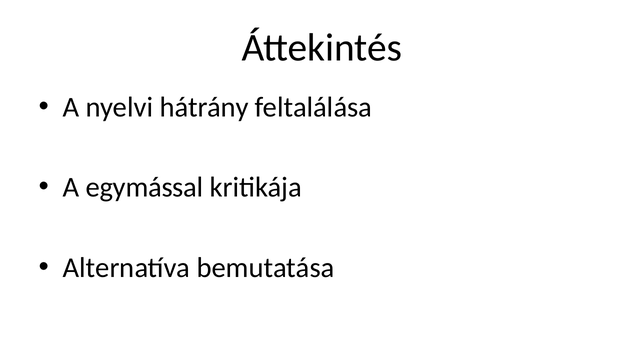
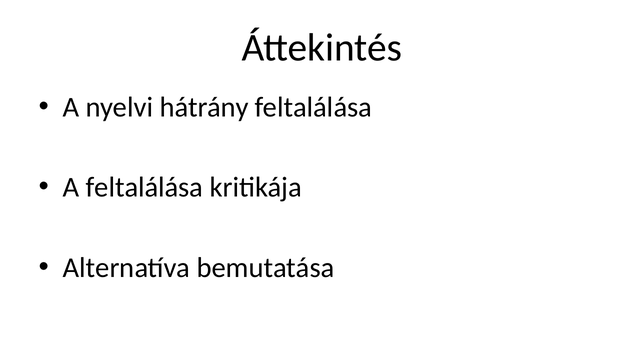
A egymással: egymással -> feltalálása (144, 187)
